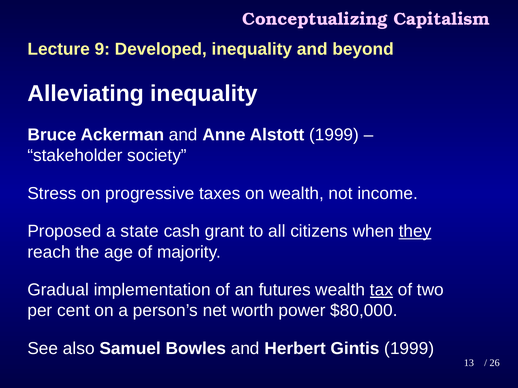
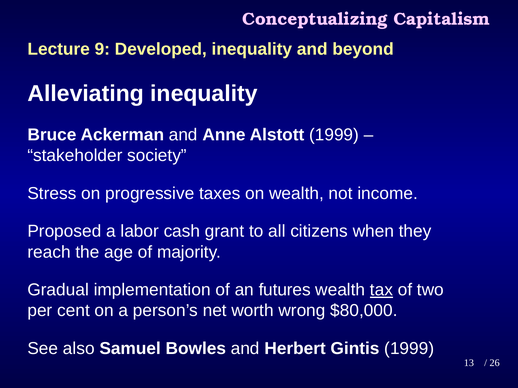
state: state -> labor (140, 232)
they underline: present -> none (415, 232)
power: power -> wrong (302, 311)
